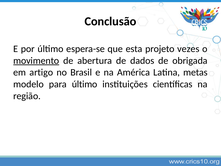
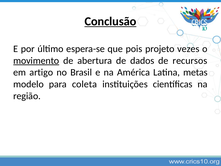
Conclusão underline: none -> present (110, 21)
esta: esta -> pois (134, 49)
obrigada: obrigada -> recursos (190, 61)
para último: último -> coleta (84, 84)
